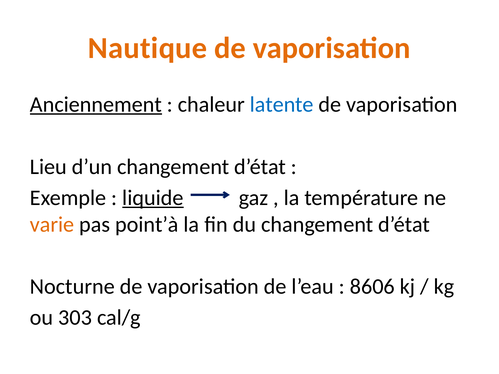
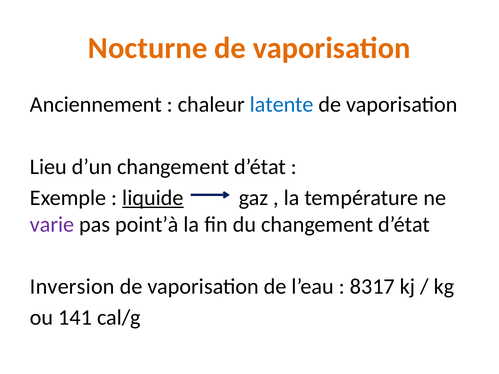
Nautique: Nautique -> Nocturne (148, 48)
Anciennement underline: present -> none (96, 105)
varie colour: orange -> purple (52, 225)
Nocturne: Nocturne -> Inversion (72, 287)
8606: 8606 -> 8317 (372, 287)
303: 303 -> 141 (75, 318)
